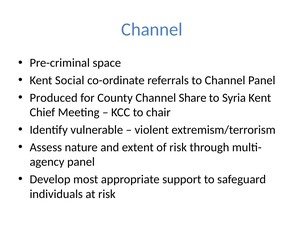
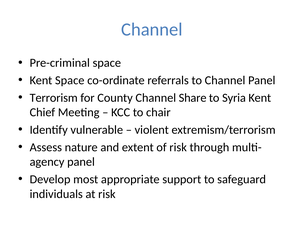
Kent Social: Social -> Space (70, 80)
Produced: Produced -> Terrorism (54, 98)
